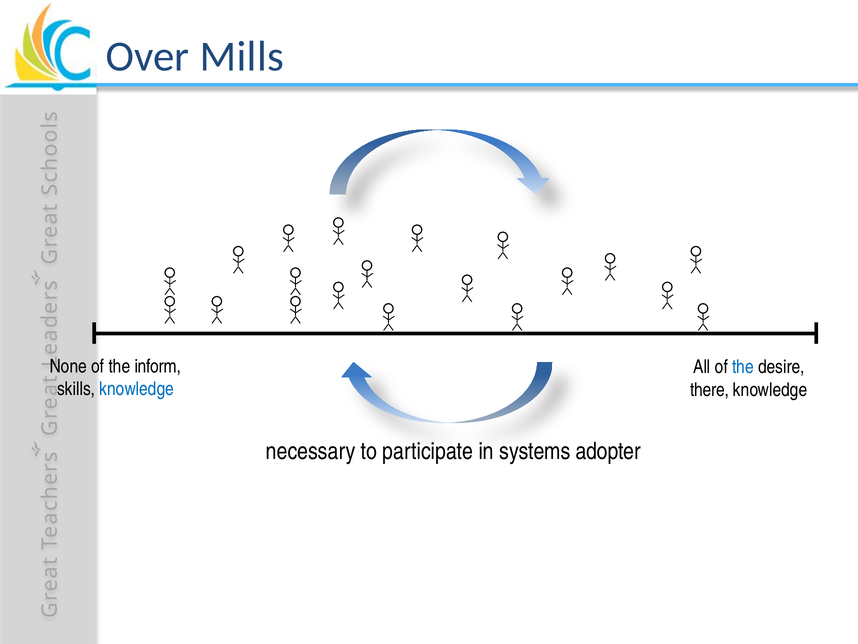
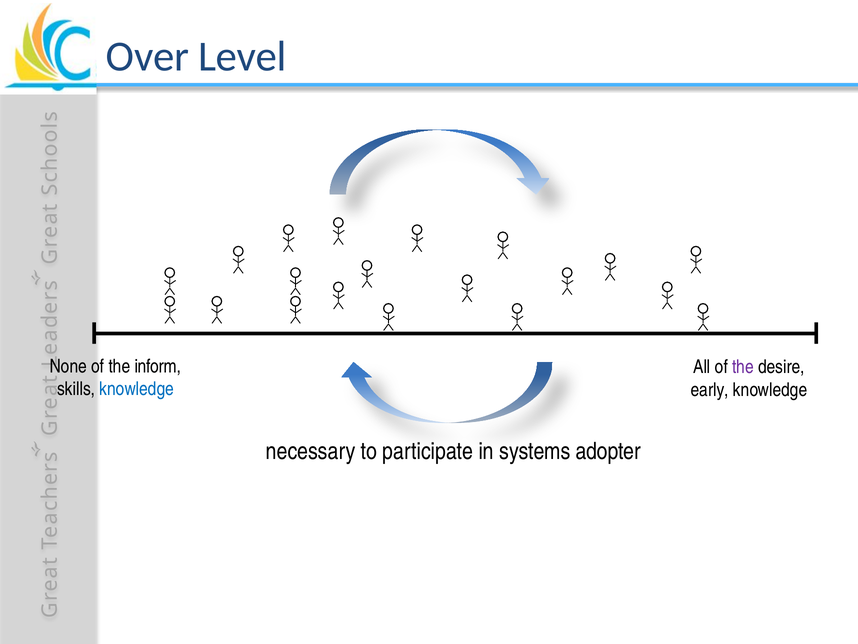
Mills: Mills -> Level (242, 56)
the colour: blue -> purple (743, 367)
there: there -> early (710, 390)
